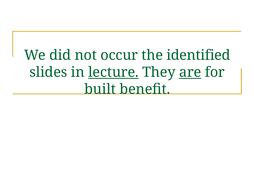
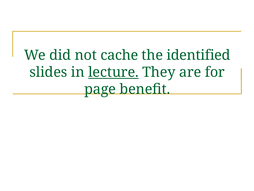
occur: occur -> cache (119, 55)
are underline: present -> none (190, 72)
built: built -> page (100, 89)
